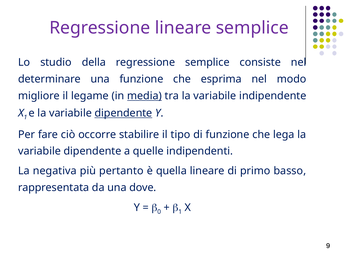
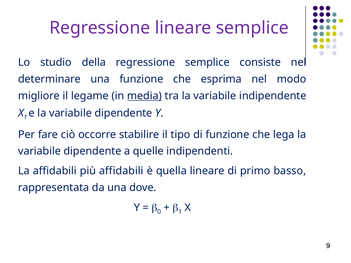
dipendente underline: present -> none (123, 113)
La negativa: negativa -> affidabili (55, 171)
più pertanto: pertanto -> affidabili (121, 171)
